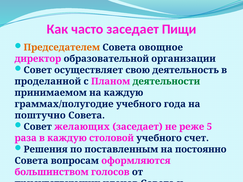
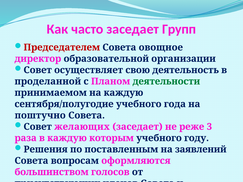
Пищи: Пищи -> Групп (179, 29)
Председателем colour: orange -> red (62, 47)
граммах/полугодие: граммах/полугодие -> сентября/полугодие (64, 104)
5: 5 -> 3 (209, 127)
столовой: столовой -> которым (111, 138)
счет: счет -> году (197, 138)
постоянно: постоянно -> заявлений (201, 150)
